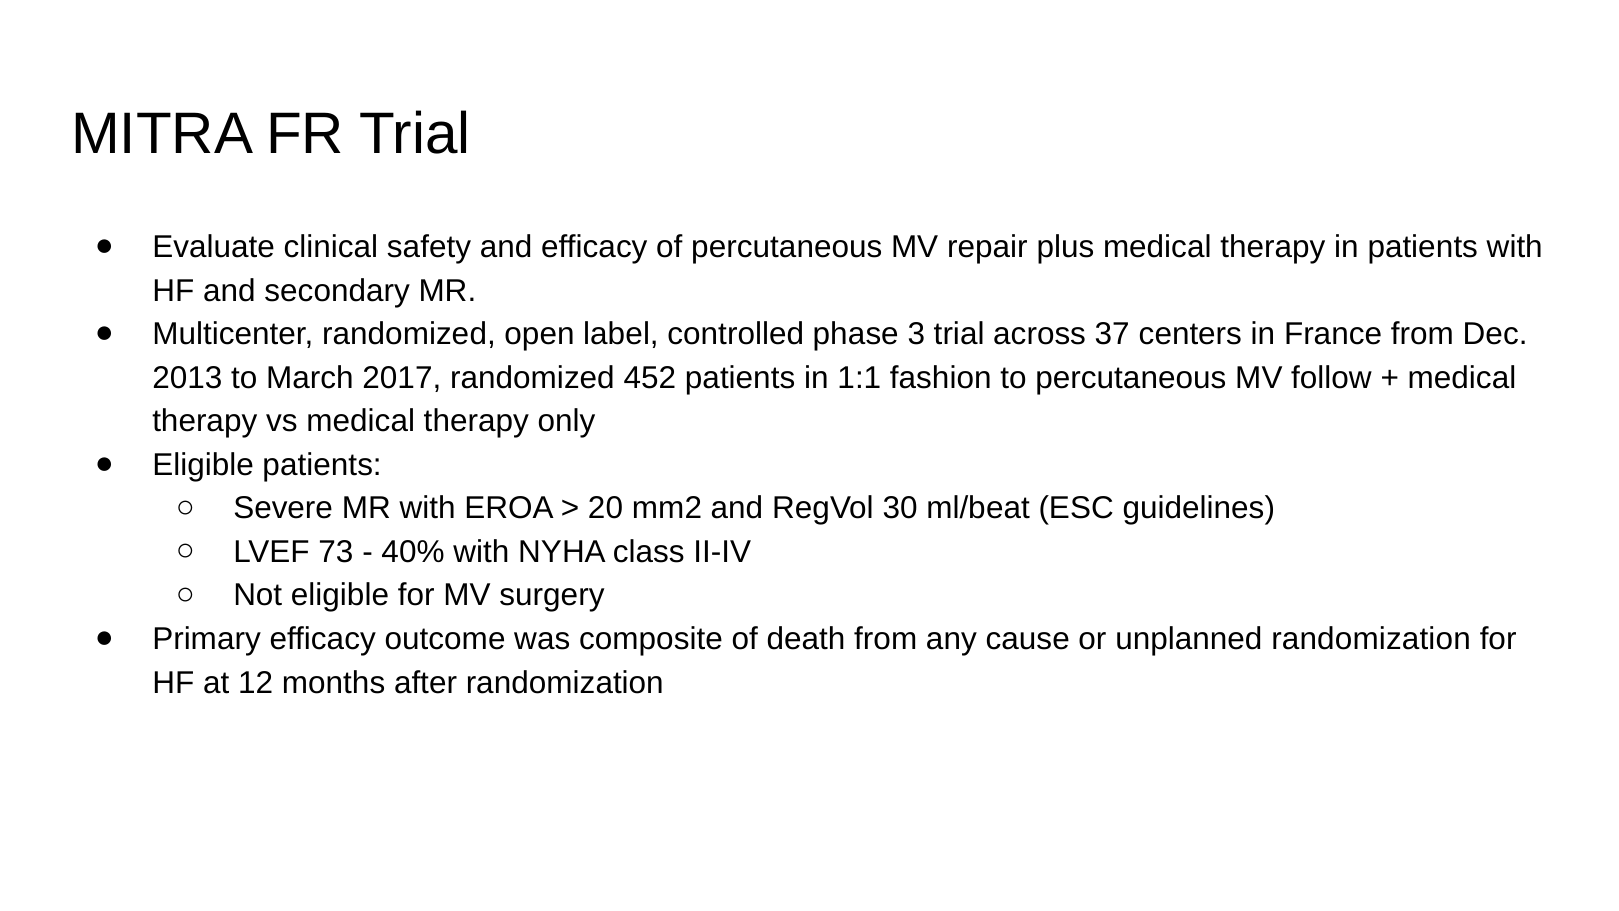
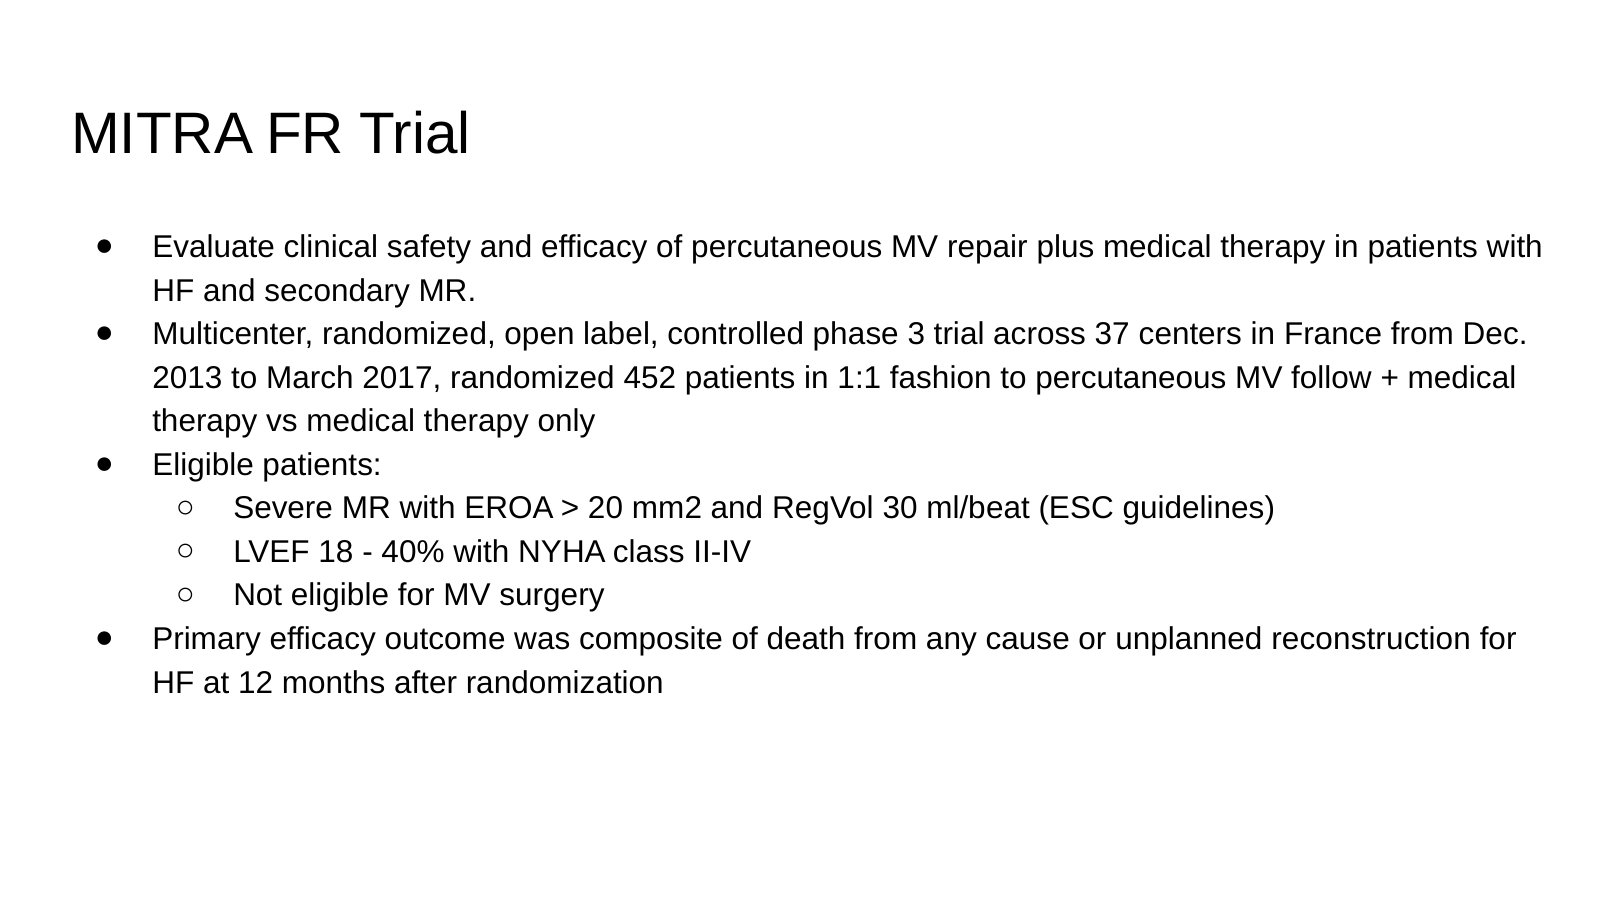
73: 73 -> 18 (336, 552)
unplanned randomization: randomization -> reconstruction (1371, 639)
